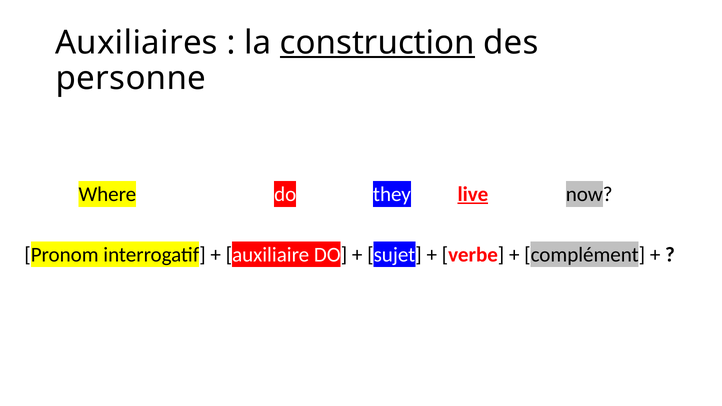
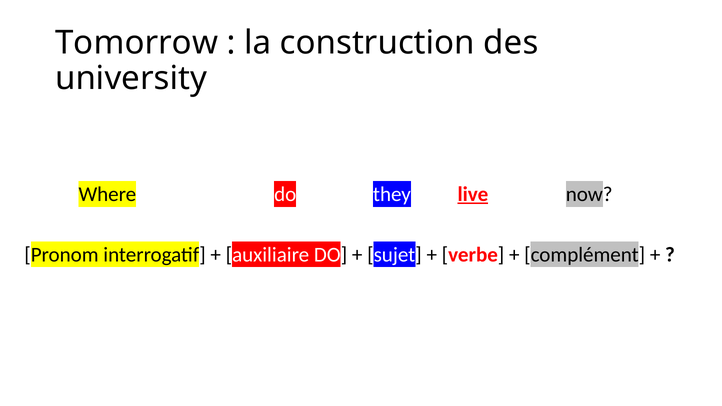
Auxiliaires: Auxiliaires -> Tomorrow (137, 43)
construction underline: present -> none (377, 43)
personne: personne -> university (131, 79)
